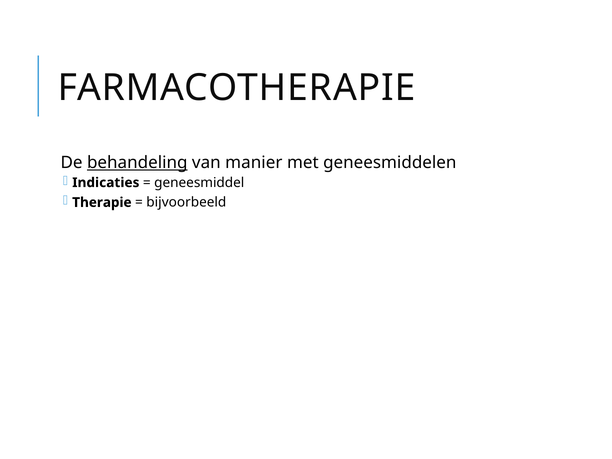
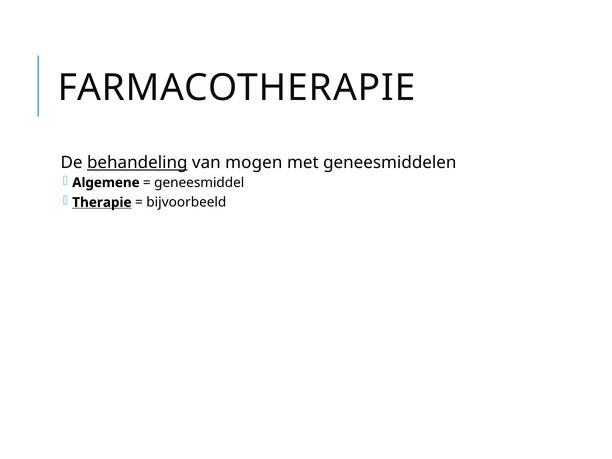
manier: manier -> mogen (254, 163)
Indicaties: Indicaties -> Algemene (106, 183)
Therapie underline: none -> present (102, 202)
